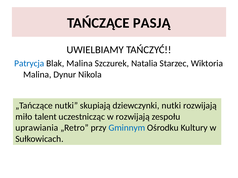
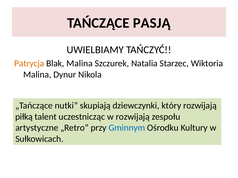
Patrycja colour: blue -> orange (29, 64)
dziewczynki nutki: nutki -> który (171, 106)
miło: miło -> piłką (24, 117)
uprawiania: uprawiania -> artystyczne (37, 128)
